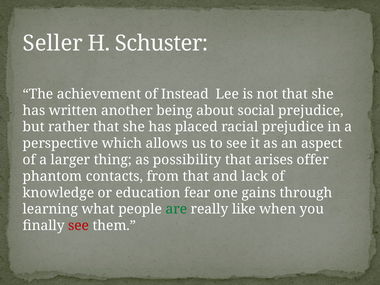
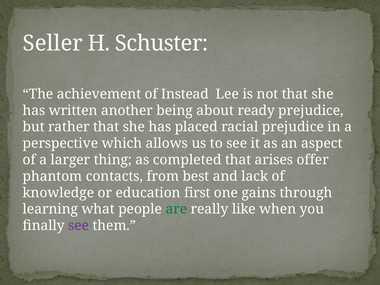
social: social -> ready (256, 110)
possibility: possibility -> completed (187, 160)
from that: that -> best (196, 176)
fear: fear -> first (197, 193)
see colour: red -> purple (79, 226)
